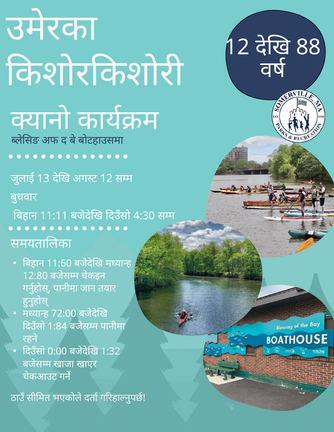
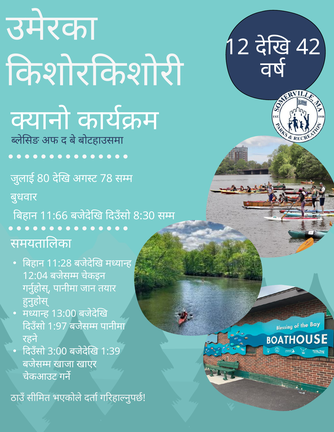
88: 88 -> 42 (308, 47)
13: 13 -> 80 (43, 179)
12: 12 -> 78 (106, 179)
11:11: 11:11 -> 11:66 (54, 216)
4:30: 4:30 -> 8:30 (144, 216)
11:60: 11:60 -> 11:28 (59, 263)
12:80: 12:80 -> 12:04 (35, 276)
72:00: 72:00 -> 13:00 (64, 314)
1:84: 1:84 -> 1:97 (57, 326)
0:00: 0:00 -> 3:00 (57, 352)
1:32: 1:32 -> 1:39 (111, 352)
